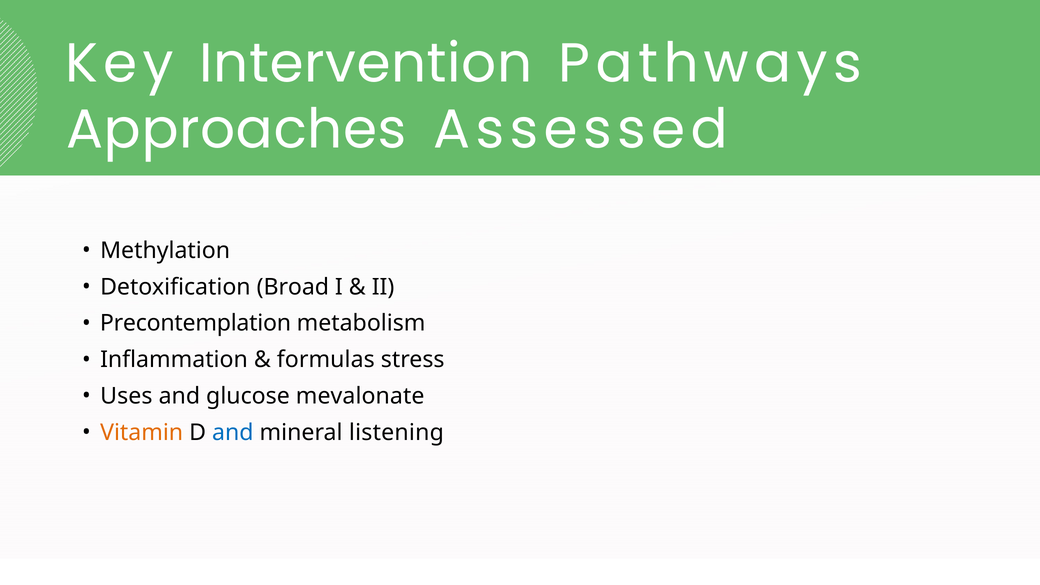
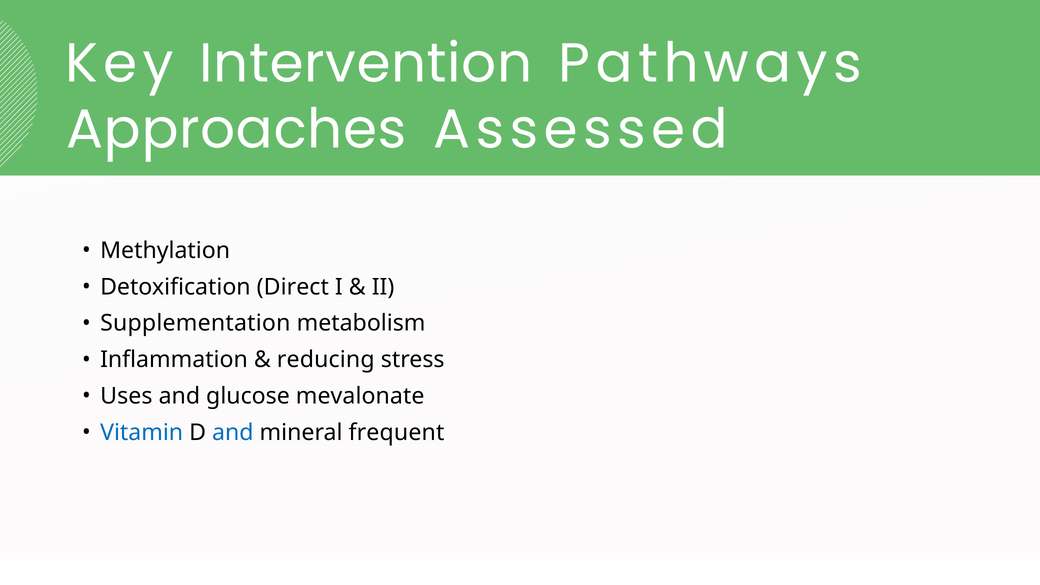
Broad: Broad -> Direct (293, 287)
Precontemplation: Precontemplation -> Supplementation (195, 323)
formulas: formulas -> reducing (326, 360)
Vitamin colour: orange -> blue (142, 433)
listening: listening -> frequent (396, 433)
